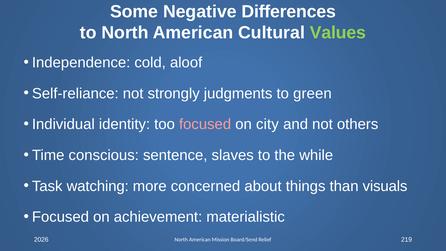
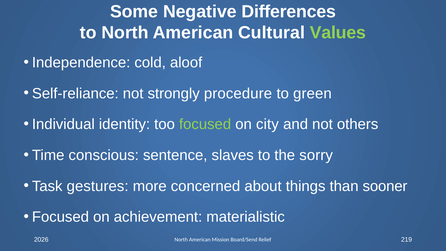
judgments: judgments -> procedure (238, 93)
focused colour: pink -> light green (205, 124)
while: while -> sorry (316, 155)
watching: watching -> gestures (98, 186)
visuals: visuals -> sooner (385, 186)
